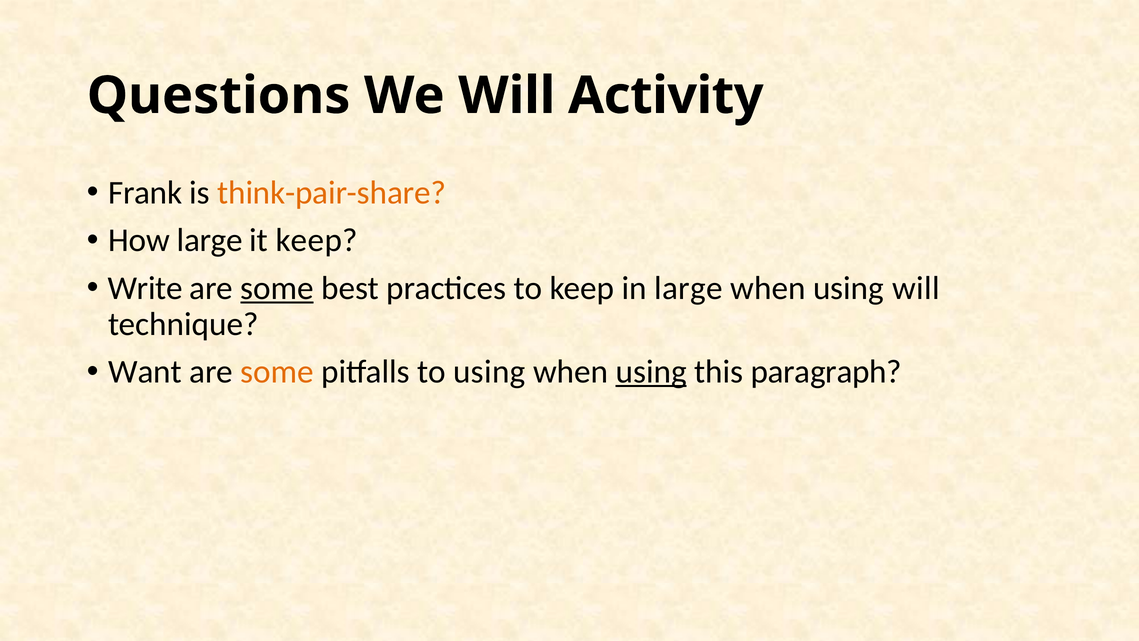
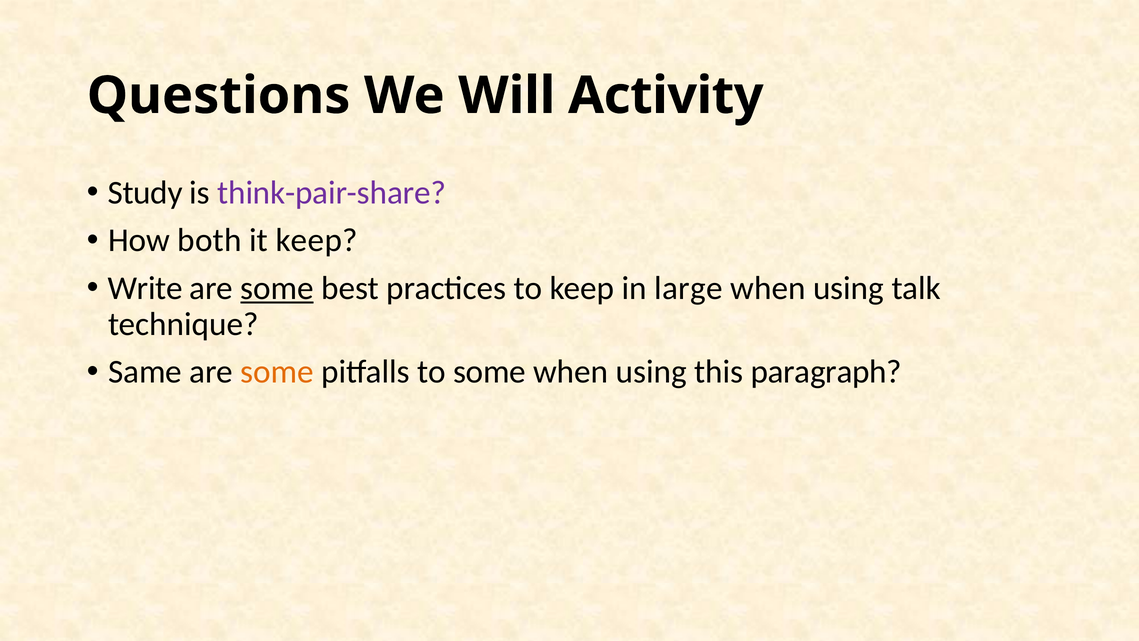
Frank: Frank -> Study (145, 193)
think-pair-share colour: orange -> purple (332, 193)
How large: large -> both (209, 240)
using will: will -> talk (916, 288)
Want: Want -> Same (145, 372)
to using: using -> some (490, 372)
using underline: present -> none (651, 372)
